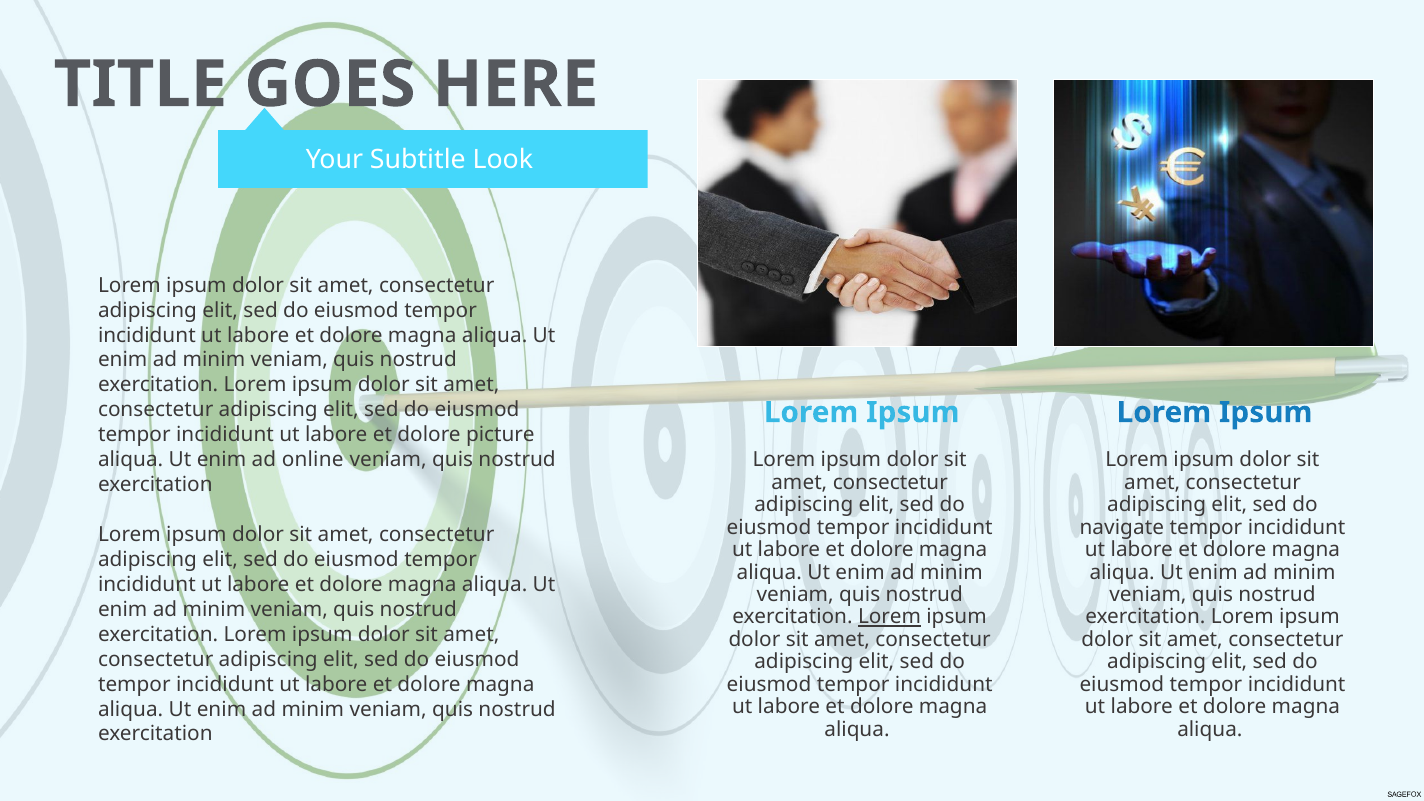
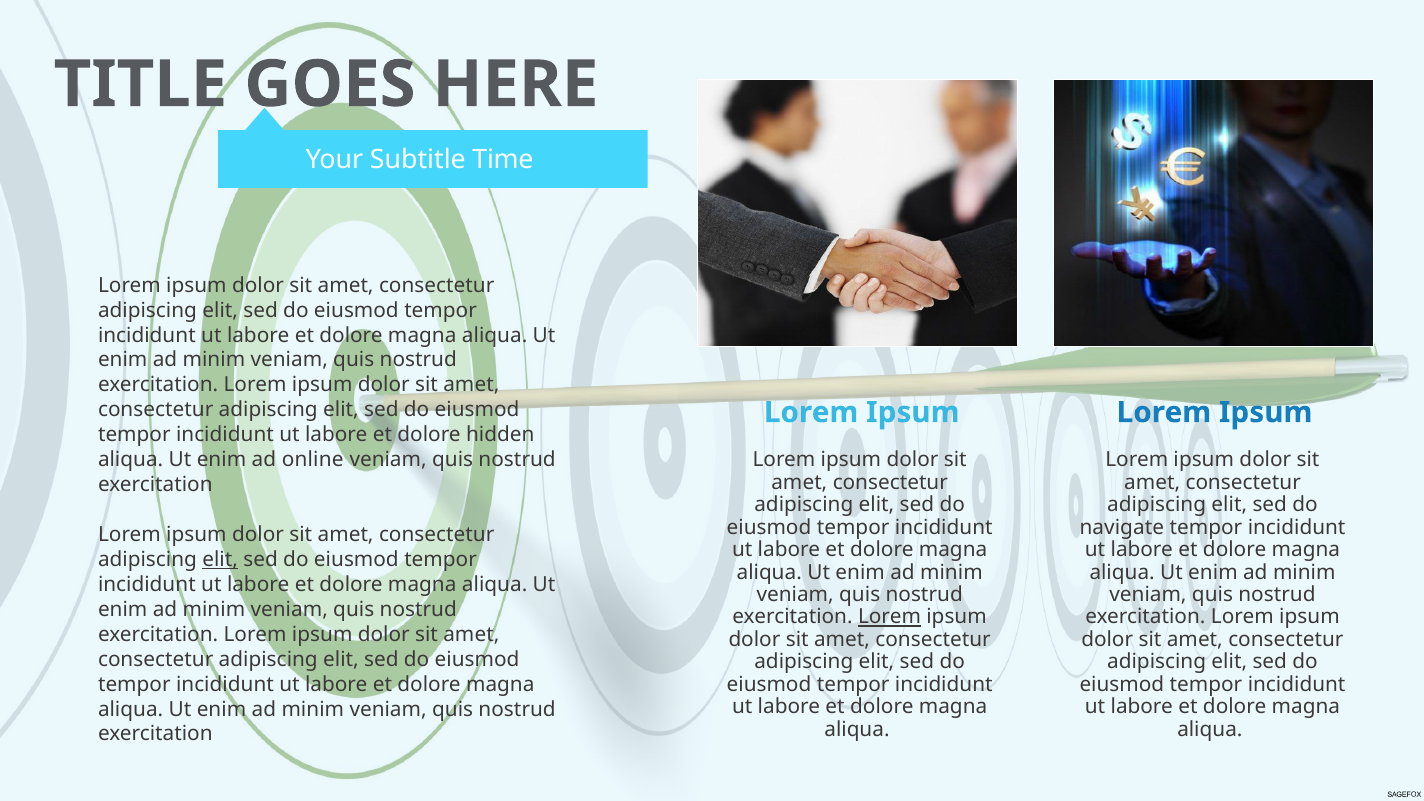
Look: Look -> Time (503, 159)
picture: picture -> hidden (500, 435)
elit underline: none -> present (220, 560)
